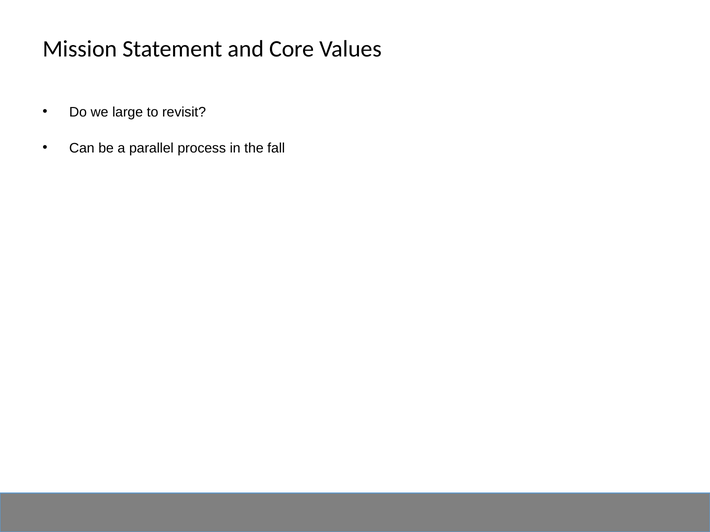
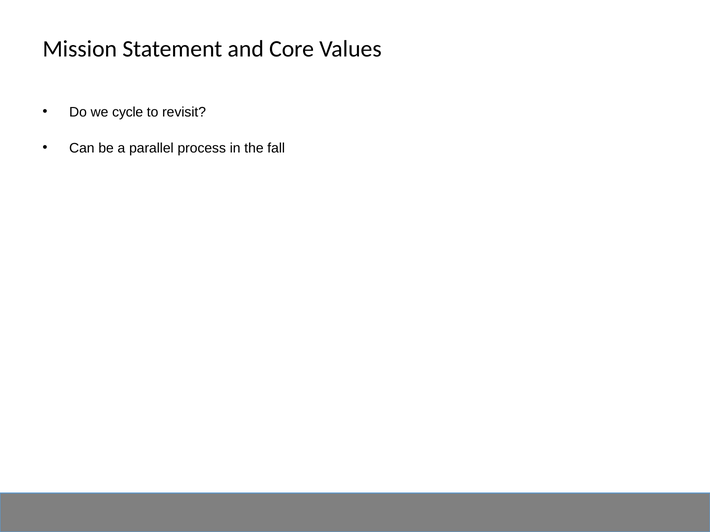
large: large -> cycle (128, 112)
